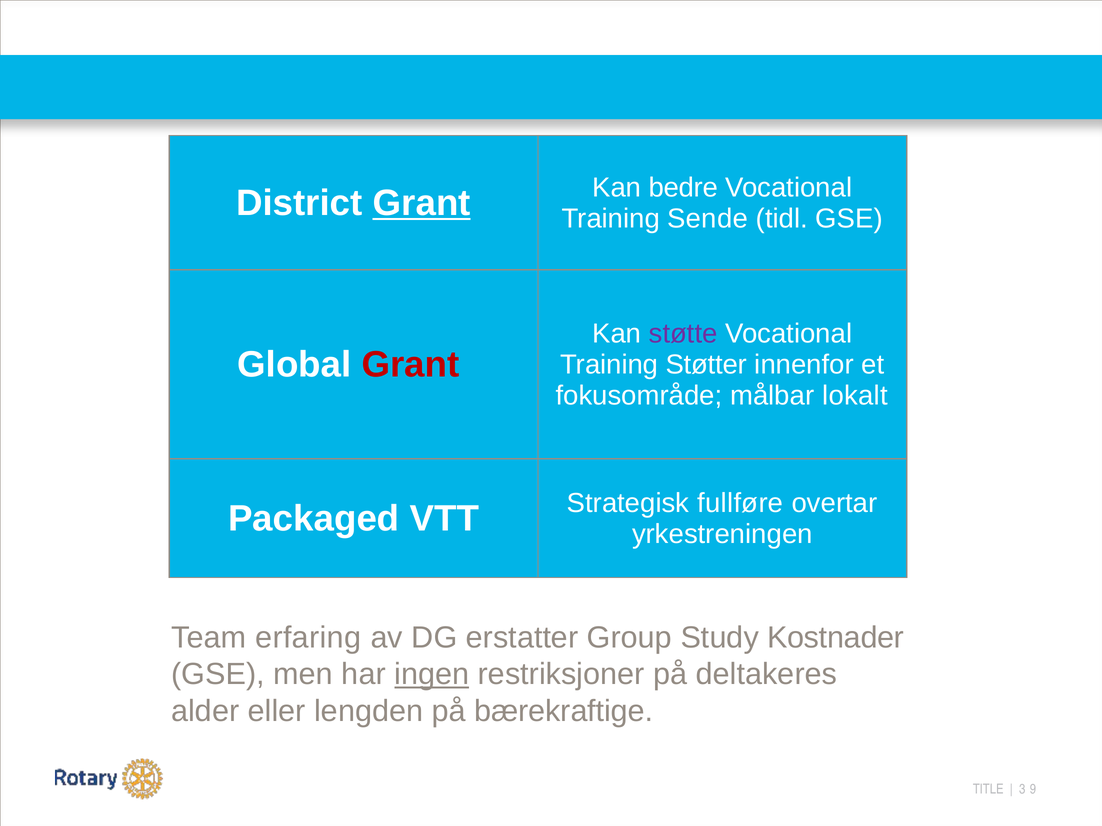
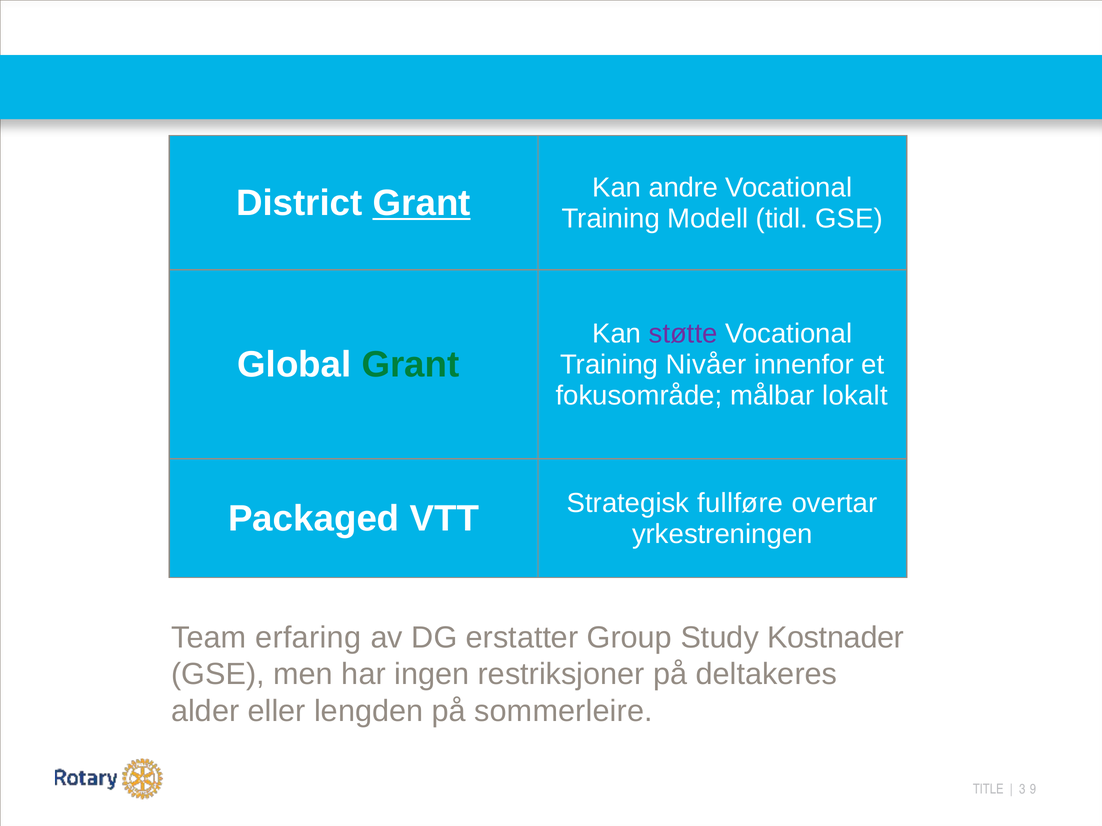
bedre: bedre -> andre (683, 188)
Sende: Sende -> Modell (708, 219)
Grant colour: red -> green (411, 365)
Støtter: Støtter -> Nivåer (706, 365)
ingen underline: present -> none (432, 675)
bærekraftige: bærekraftige -> sommerleire (564, 711)
